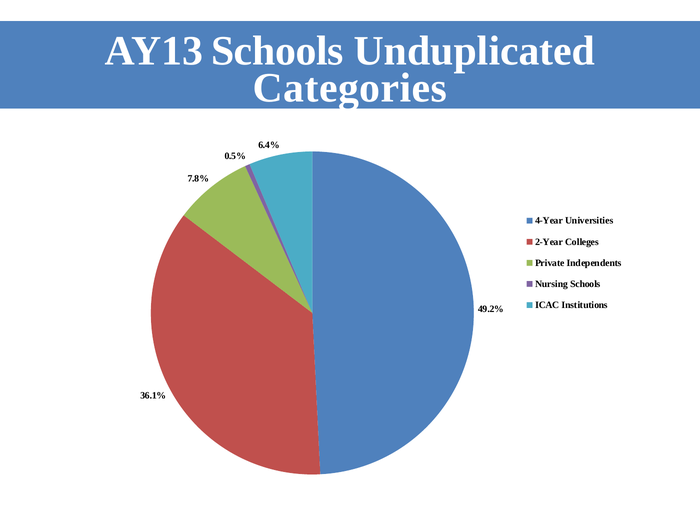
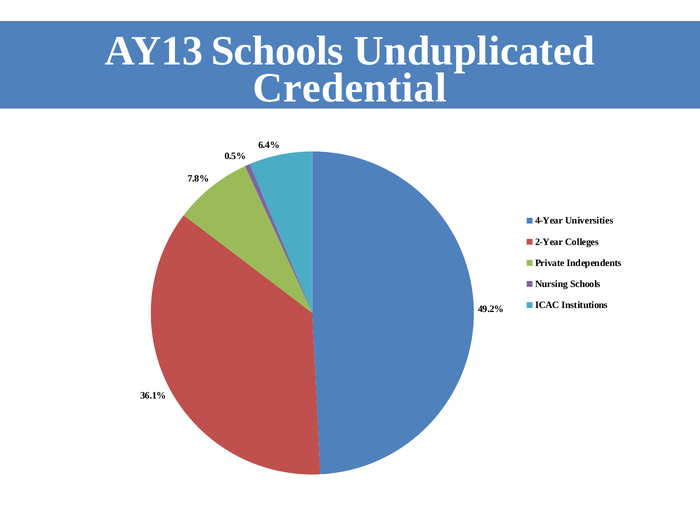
Categories: Categories -> Credential (350, 88)
